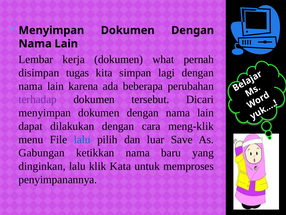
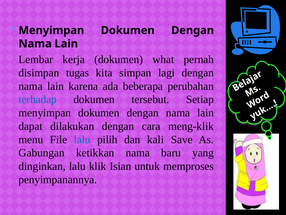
terhadap colour: purple -> blue (38, 99)
Dicari: Dicari -> Setiap (200, 99)
luar: luar -> kali (156, 139)
Kata: Kata -> Isian (120, 166)
